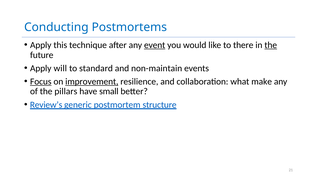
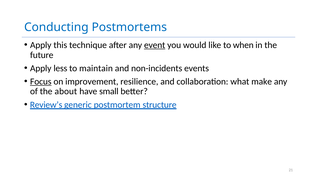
there: there -> when (243, 45)
the underline: present -> none (271, 45)
will: will -> less (60, 68)
standard: standard -> maintain (96, 68)
non-maintain: non-maintain -> non-incidents (157, 68)
improvement underline: present -> none (92, 82)
pillars: pillars -> about (66, 92)
